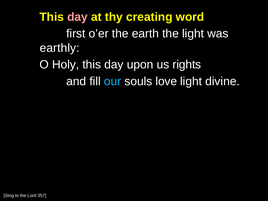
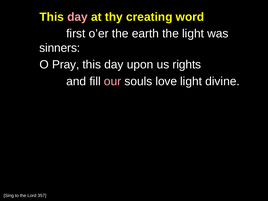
earthly: earthly -> sinners (60, 48)
Holy: Holy -> Pray (66, 65)
our colour: light blue -> pink (113, 81)
